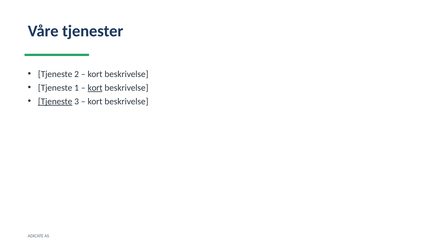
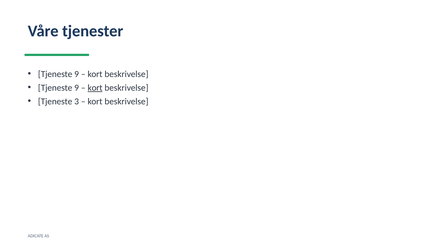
2: 2 -> 9 (77, 74)
1: 1 -> 9 (77, 88)
Tjeneste underline: present -> none (55, 101)
